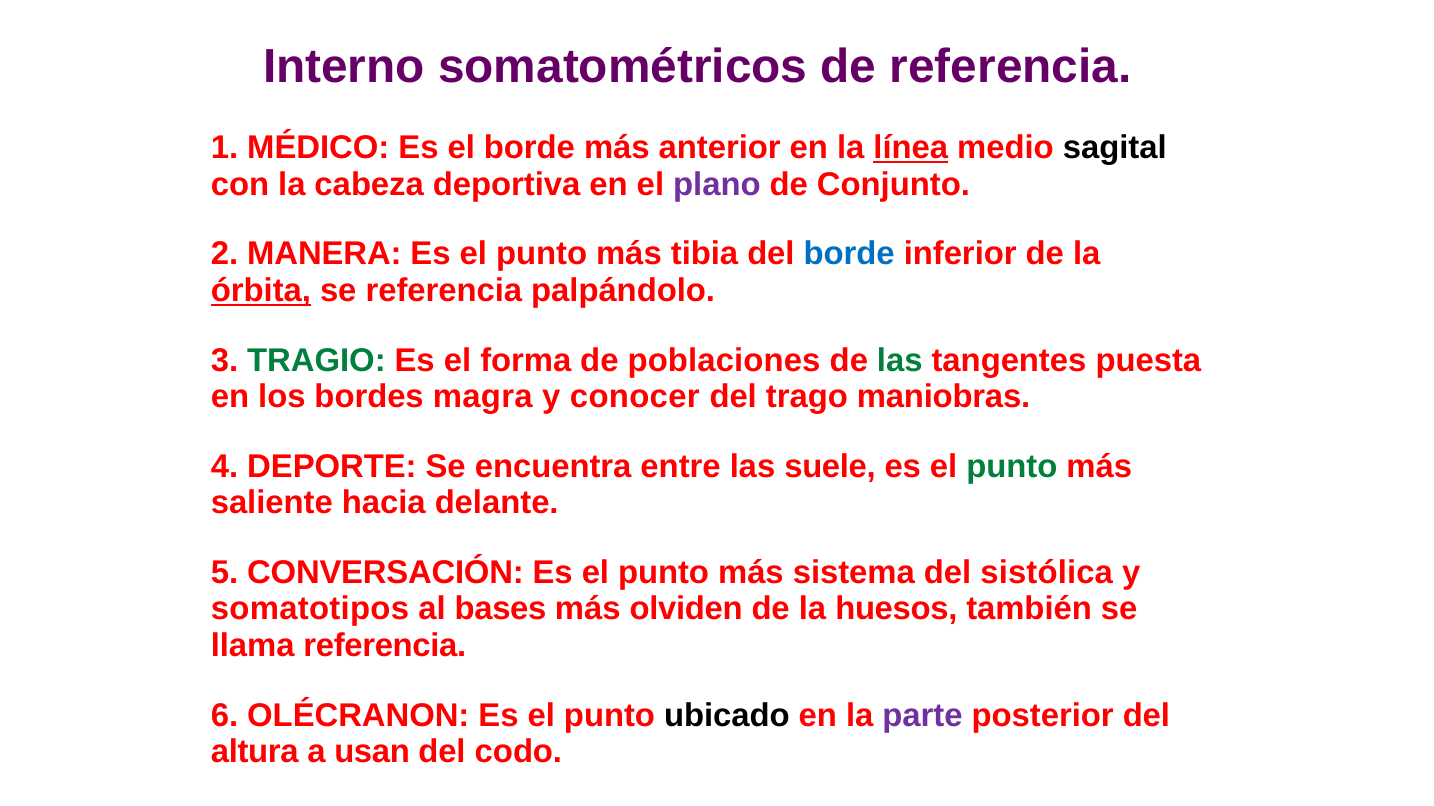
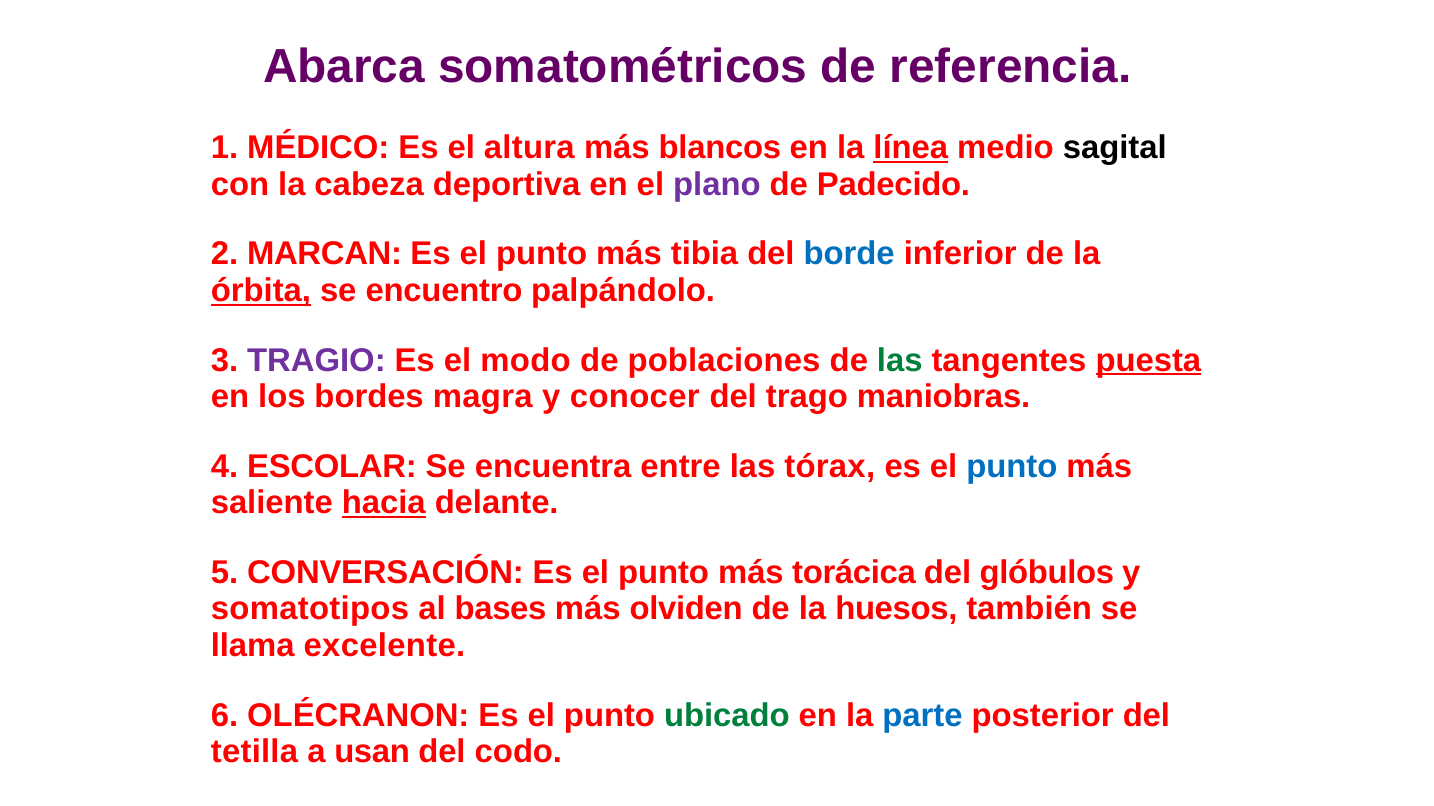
Interno: Interno -> Abarca (344, 67)
el borde: borde -> altura (529, 148)
anterior: anterior -> blancos (720, 148)
Conjunto: Conjunto -> Padecido (894, 185)
MANERA: MANERA -> MARCAN (325, 254)
se referencia: referencia -> encuentro (444, 291)
TRAGIO colour: green -> purple (316, 361)
forma: forma -> modo (526, 361)
puesta underline: none -> present (1148, 361)
DEPORTE: DEPORTE -> ESCOLAR (332, 467)
suele: suele -> tórax (830, 467)
punto colour: green -> blue (1012, 467)
hacia underline: none -> present (384, 503)
sistema: sistema -> torácica (854, 573)
sistólica: sistólica -> glóbulos (1047, 573)
llama referencia: referencia -> excelente (384, 646)
ubicado colour: black -> green (727, 716)
parte colour: purple -> blue (922, 716)
altura: altura -> tetilla (254, 752)
